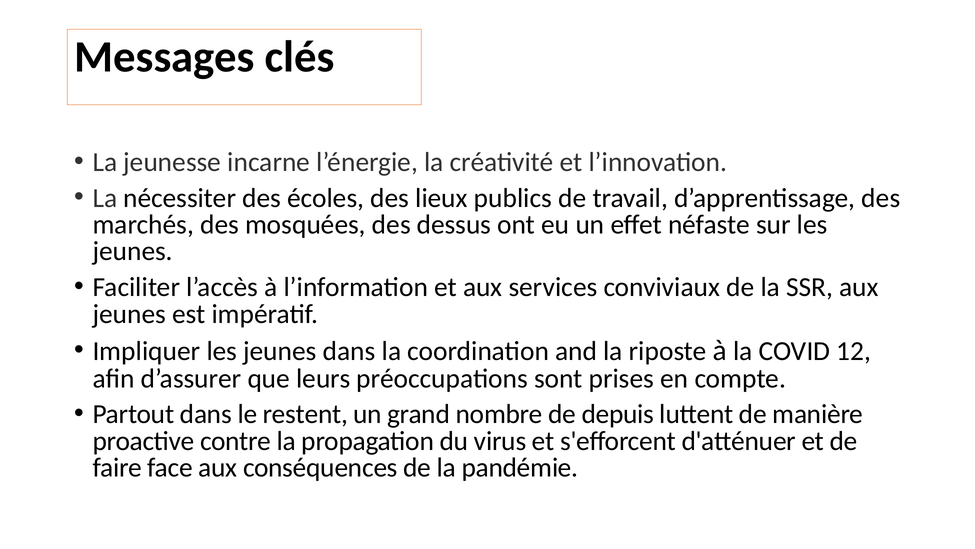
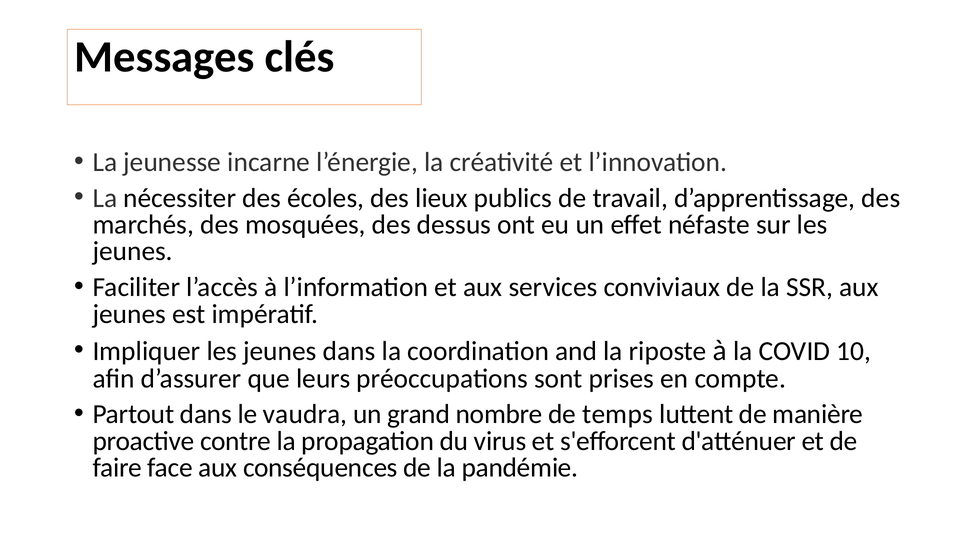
12: 12 -> 10 (854, 351)
restent: restent -> vaudra (305, 414)
depuis: depuis -> temps (618, 414)
